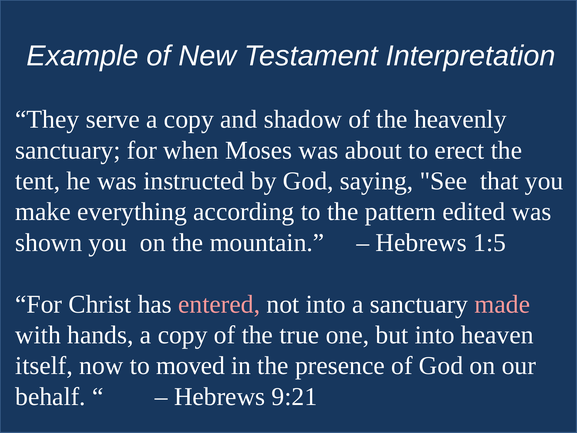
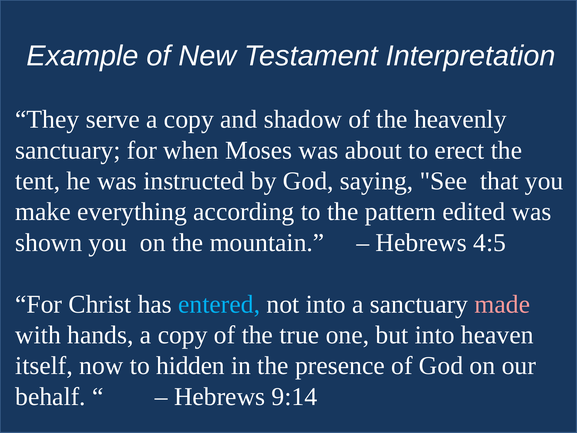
1:5: 1:5 -> 4:5 (490, 242)
entered colour: pink -> light blue (219, 304)
moved: moved -> hidden (191, 366)
9:21: 9:21 -> 9:14 (294, 396)
